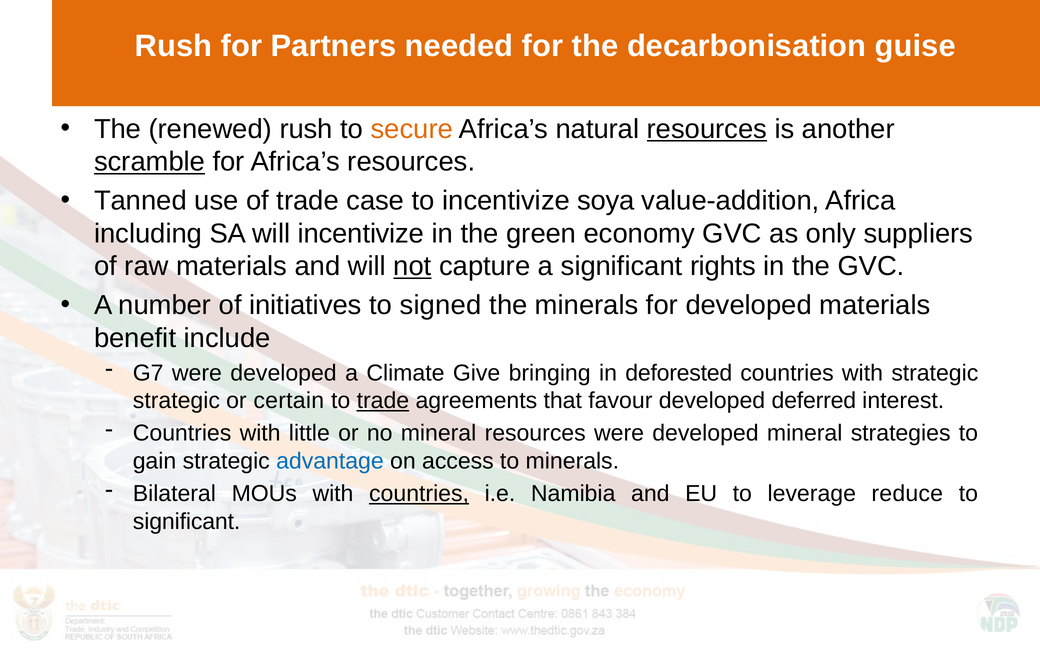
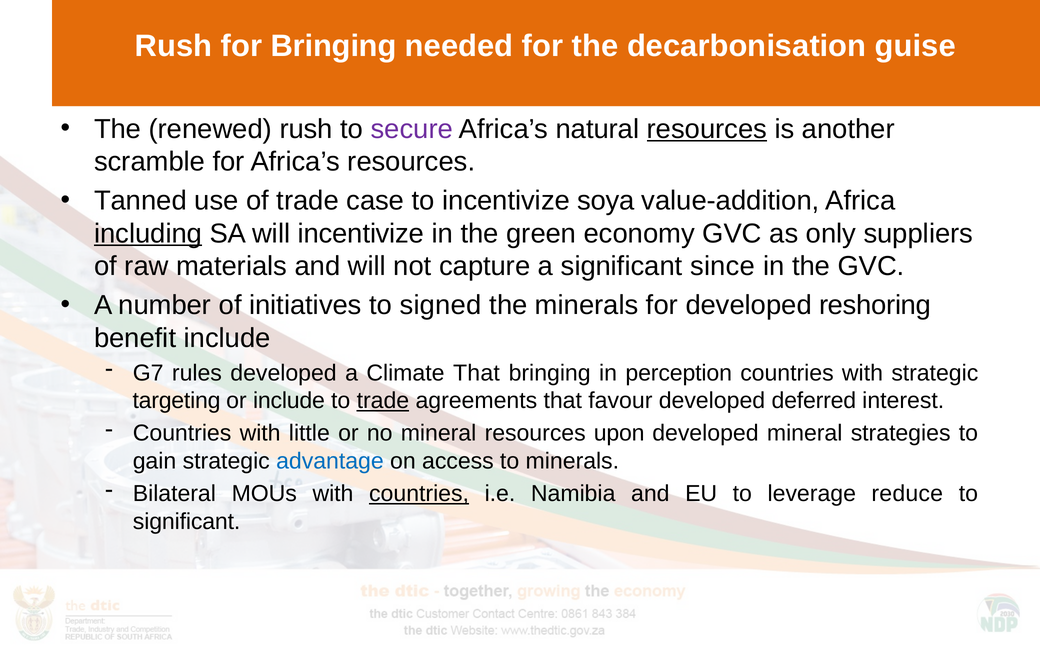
for Partners: Partners -> Bringing (334, 46)
secure colour: orange -> purple (412, 129)
scramble underline: present -> none (150, 162)
including underline: none -> present (148, 234)
not underline: present -> none (412, 266)
rights: rights -> since (723, 266)
developed materials: materials -> reshoring (875, 305)
G7 were: were -> rules (197, 373)
Climate Give: Give -> That (476, 373)
deforested: deforested -> perception (679, 373)
strategic: strategic -> targeting (177, 401)
or certain: certain -> include (289, 401)
resources were: were -> upon (619, 433)
